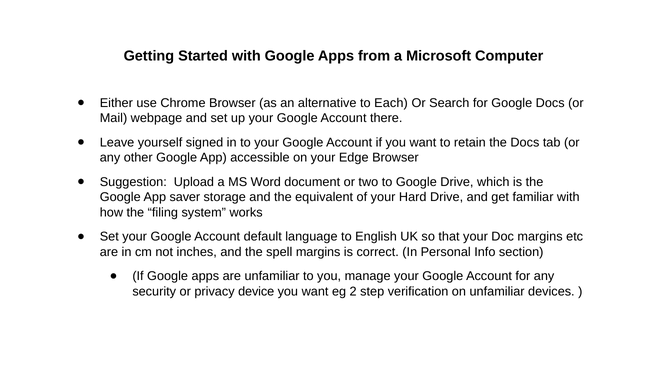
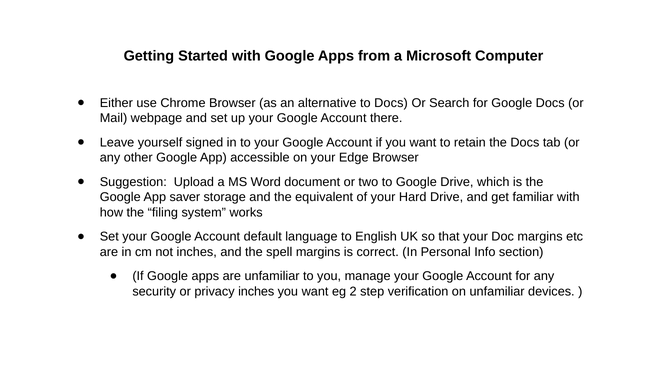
to Each: Each -> Docs (391, 103)
privacy device: device -> inches (256, 291)
